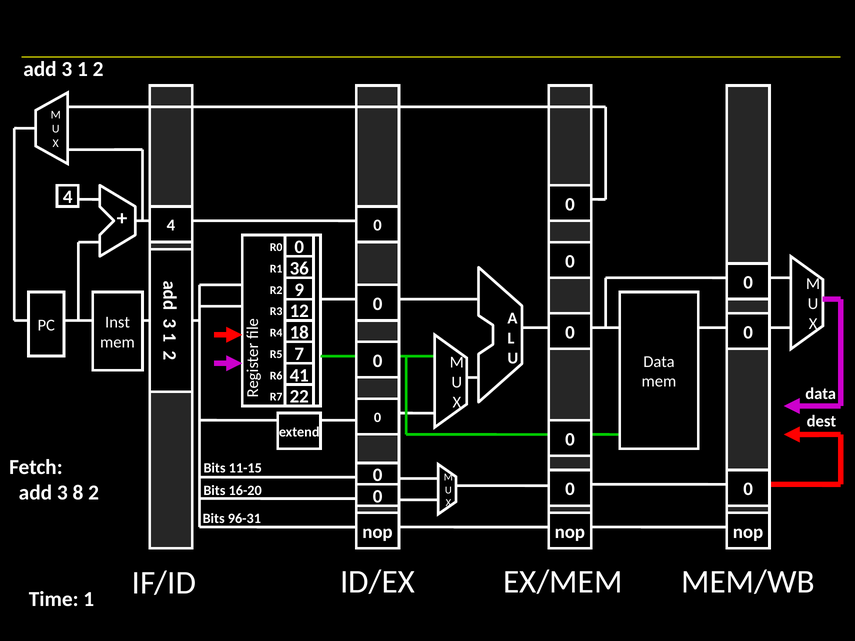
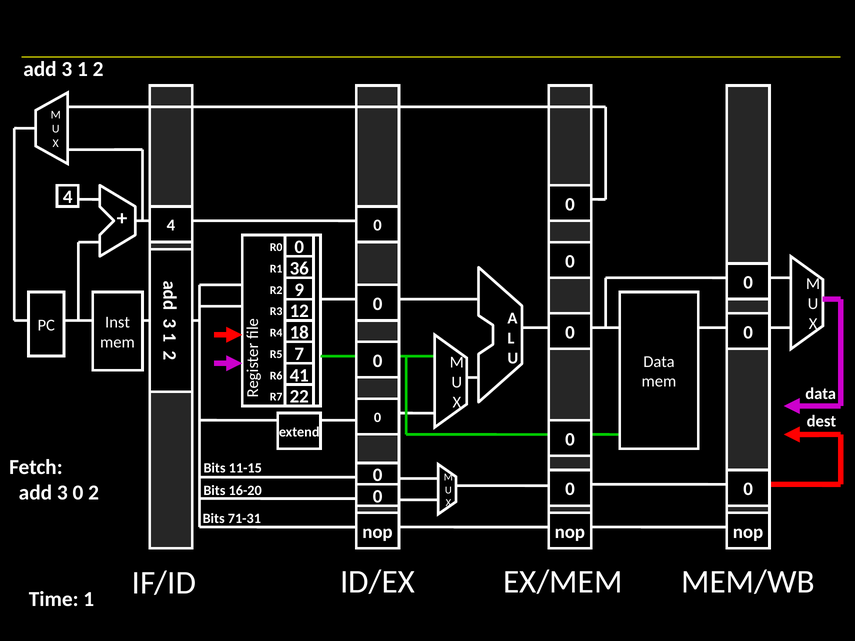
3 8: 8 -> 0 (78, 493)
96-31: 96-31 -> 71-31 (244, 519)
